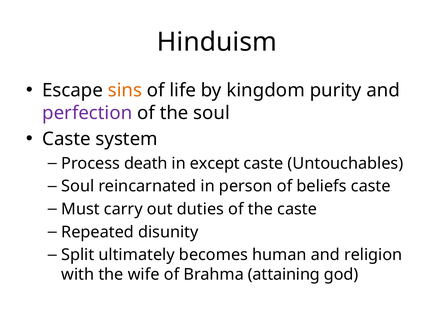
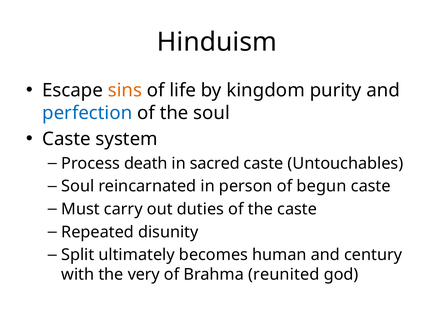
perfection colour: purple -> blue (87, 113)
except: except -> sacred (215, 164)
beliefs: beliefs -> begun (321, 187)
religion: religion -> century (373, 255)
wife: wife -> very (144, 275)
attaining: attaining -> reunited (284, 275)
